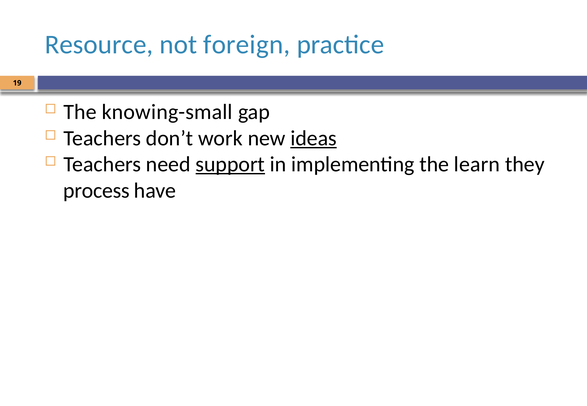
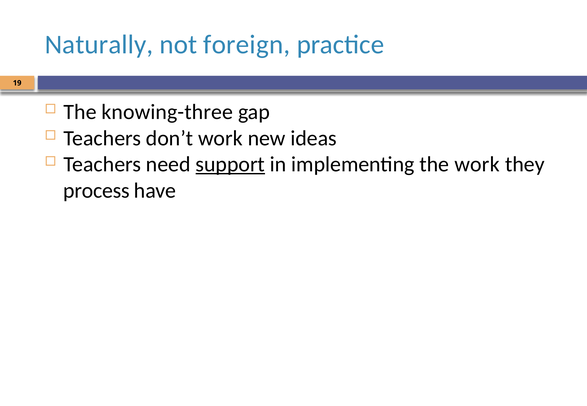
Resource: Resource -> Naturally (99, 45)
knowing-small: knowing-small -> knowing-three (167, 112)
ideas underline: present -> none (314, 138)
the learn: learn -> work (477, 165)
